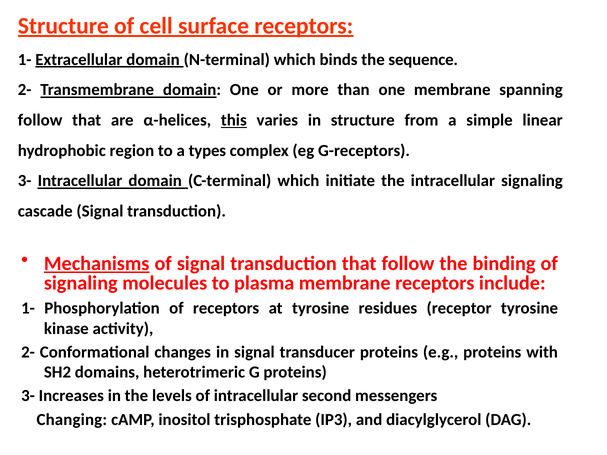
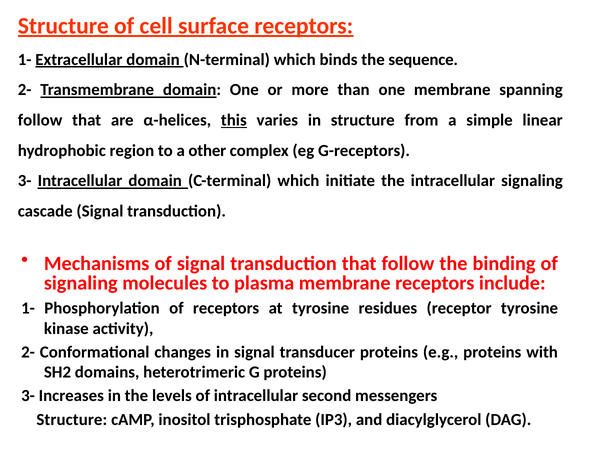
types: types -> other (207, 151)
Mechanisms underline: present -> none (97, 264)
Changing: Changing -> Structure (72, 420)
